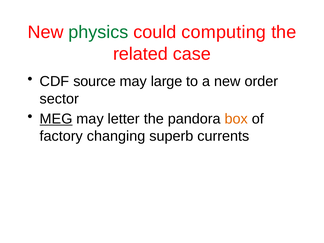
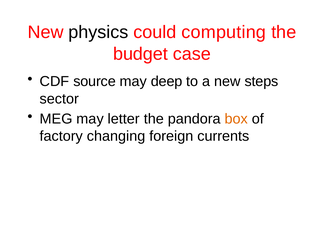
physics colour: green -> black (98, 32)
related: related -> budget (140, 54)
large: large -> deep (167, 81)
order: order -> steps (261, 81)
MEG underline: present -> none (56, 119)
superb: superb -> foreign (171, 136)
